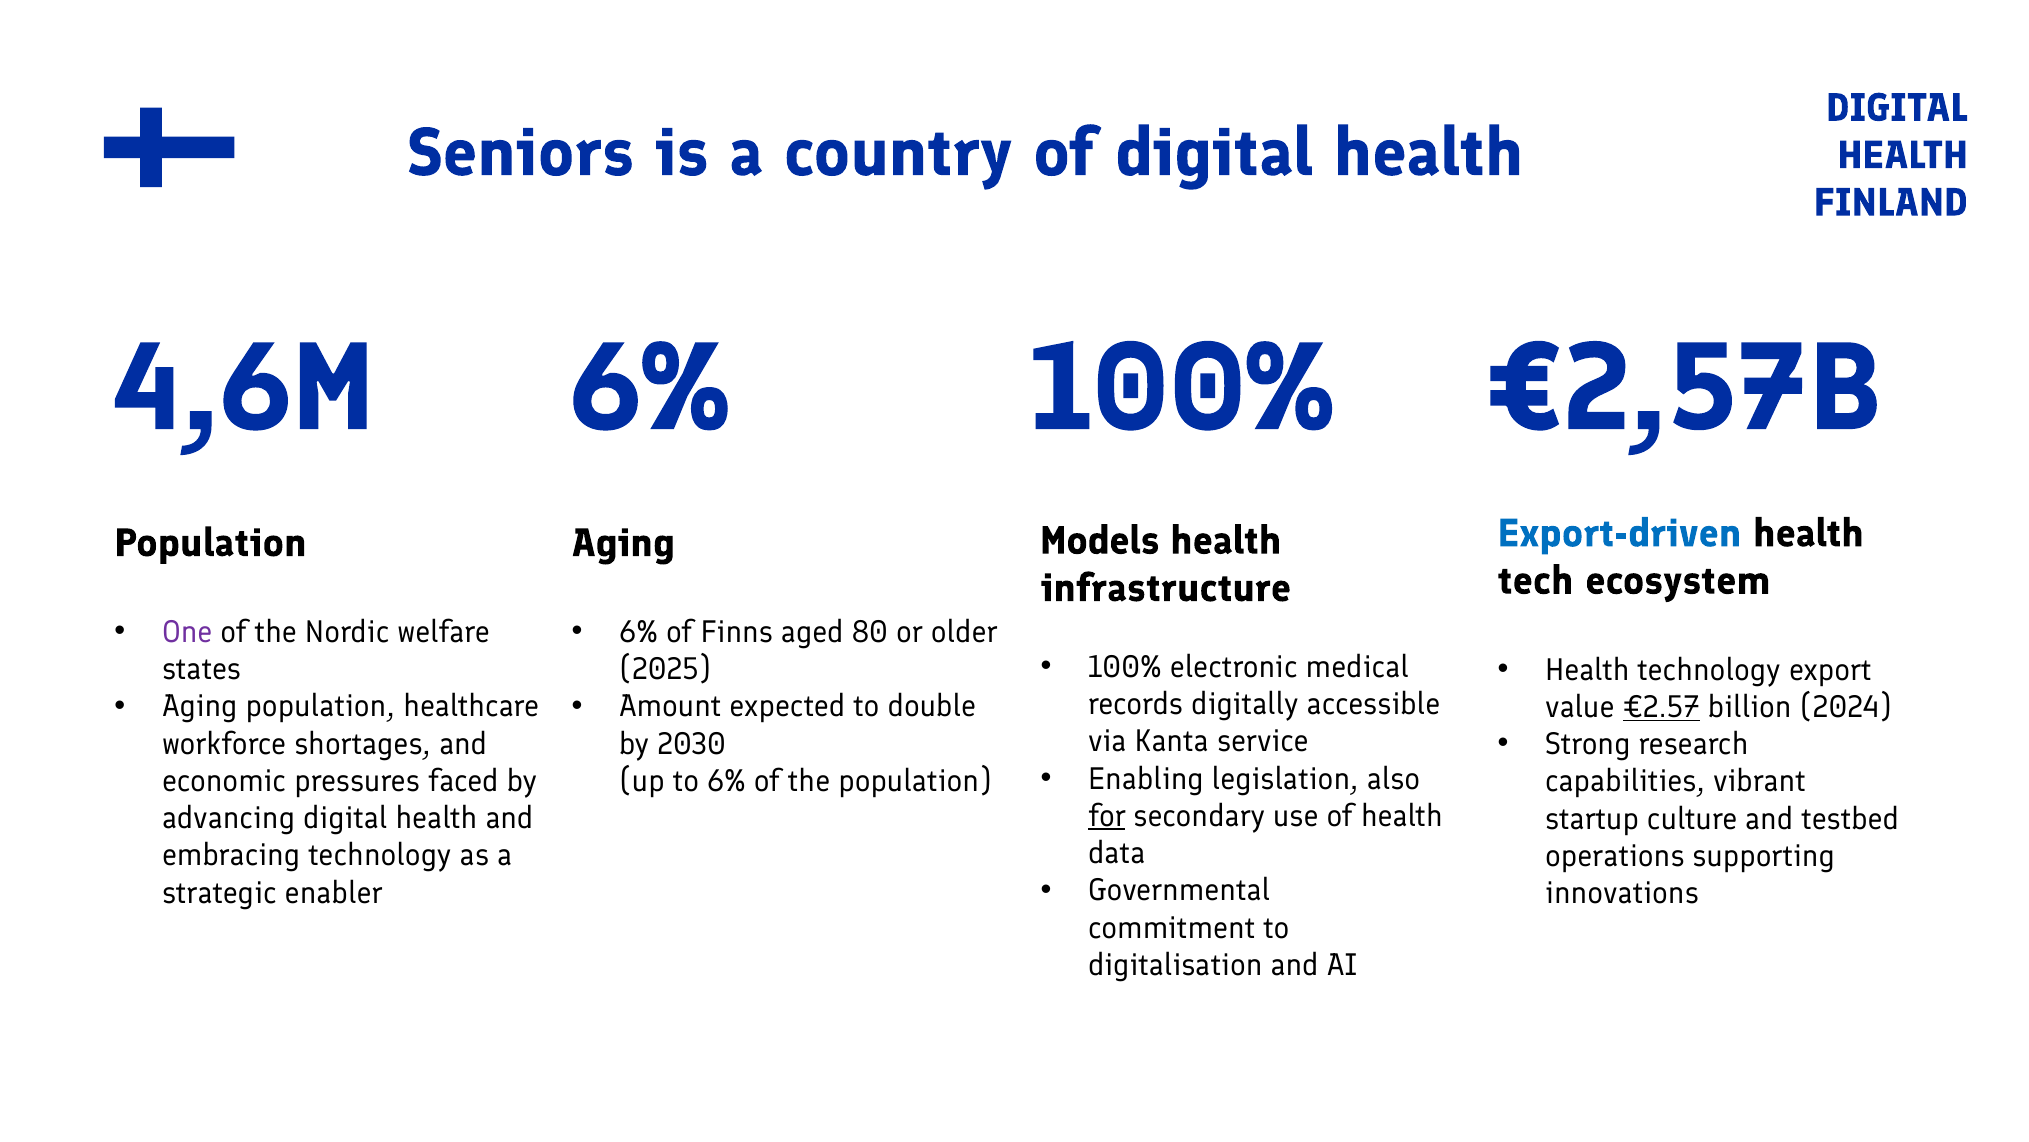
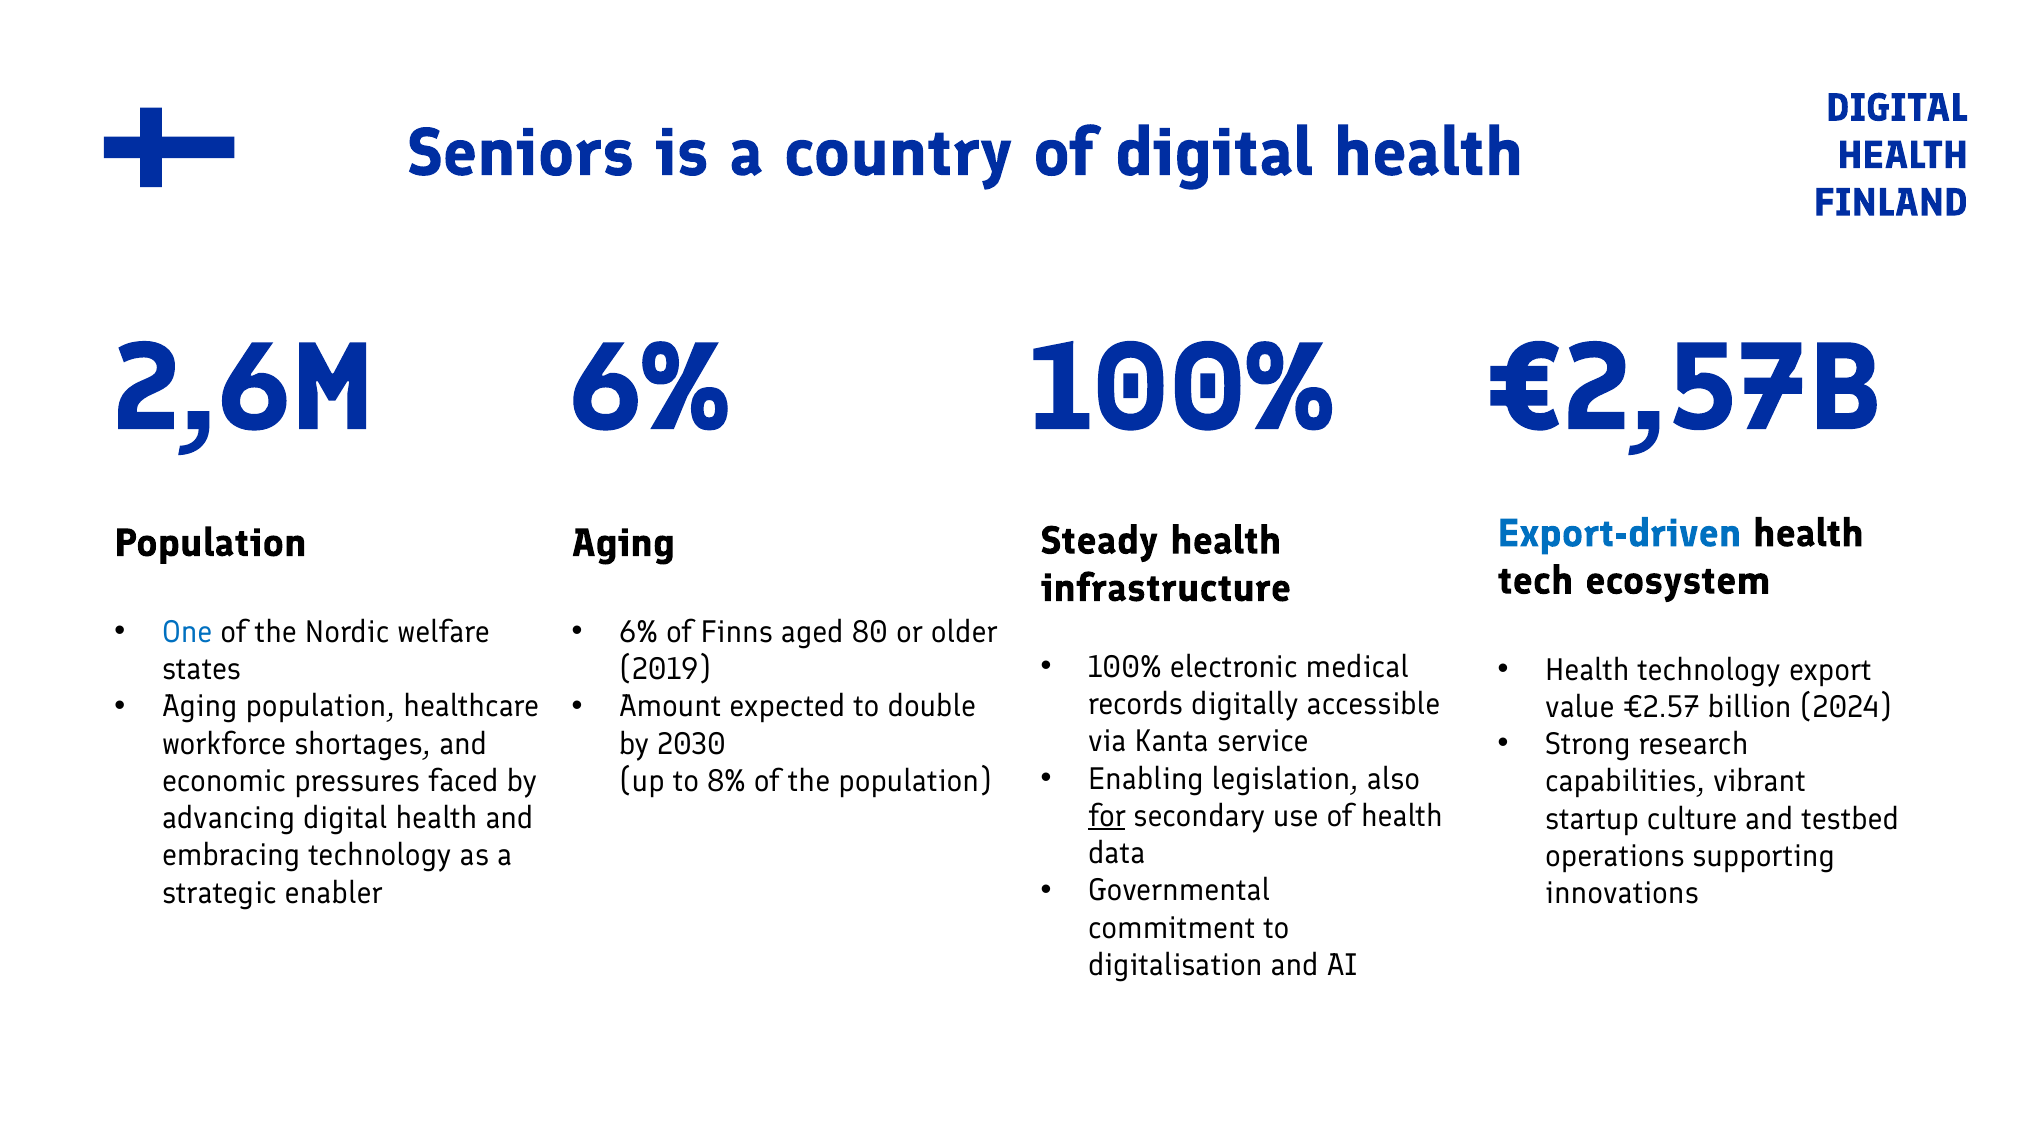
4,6M: 4,6M -> 2,6M (244, 388)
Models: Models -> Steady (1099, 540)
One colour: purple -> blue (187, 632)
2025: 2025 -> 2019 (665, 669)
€2.57 underline: present -> none (1661, 707)
to 6%: 6% -> 8% (727, 781)
